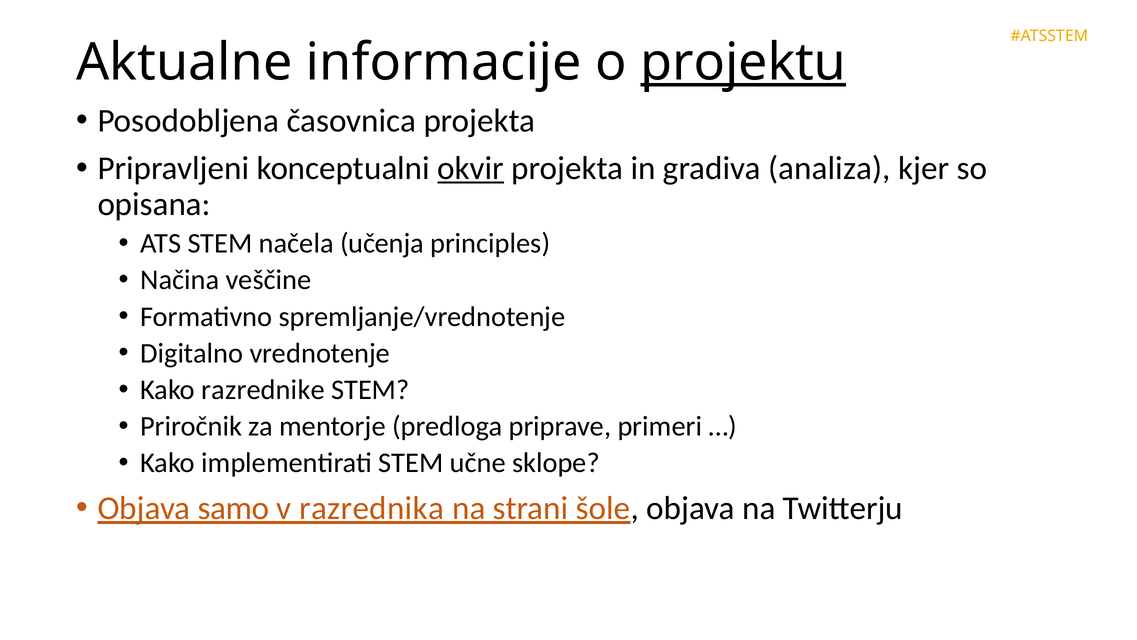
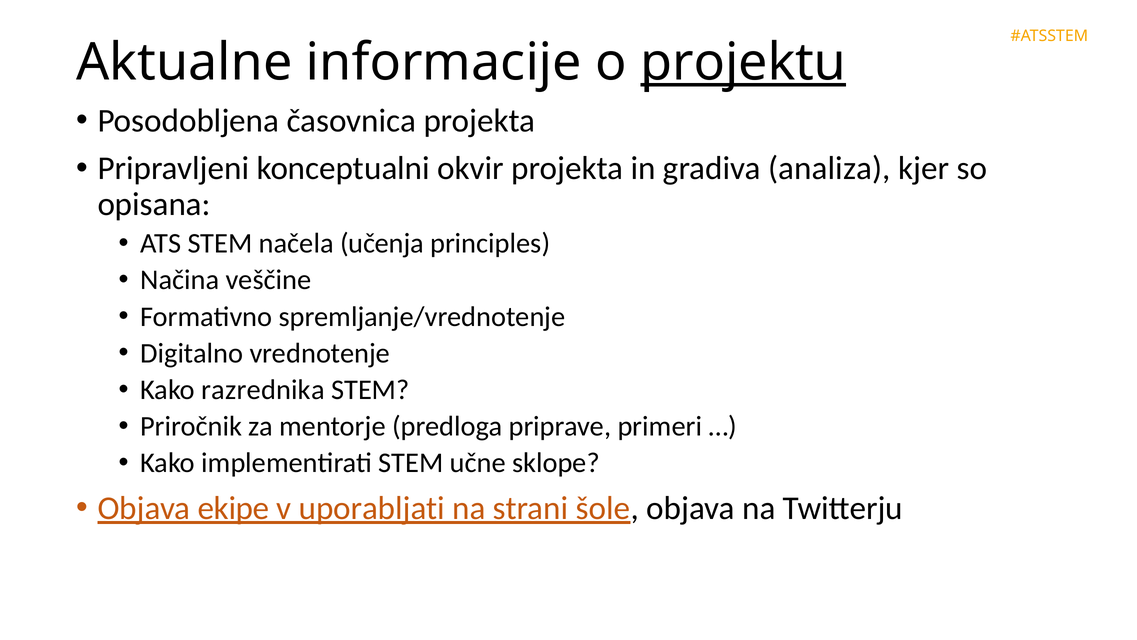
okvir underline: present -> none (471, 168)
razrednike: razrednike -> razrednika (263, 390)
samo: samo -> ekipe (234, 508)
razrednika: razrednika -> uporabljati (372, 508)
